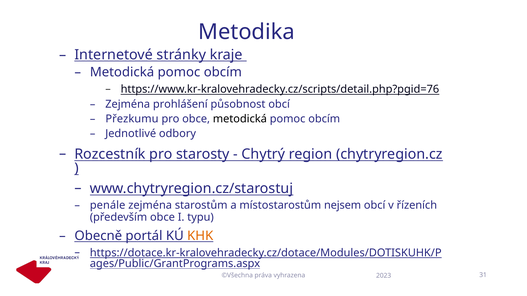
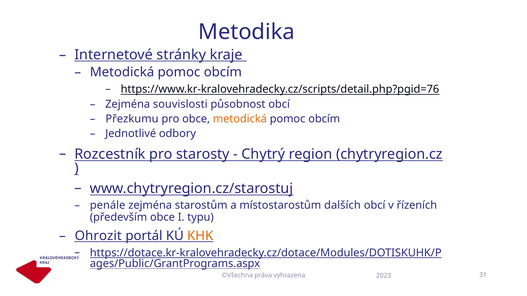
prohlášení: prohlášení -> souvislosti (180, 104)
metodická colour: black -> orange (240, 119)
nejsem: nejsem -> dalších (342, 206)
Obecně: Obecně -> Ohrozit (98, 236)
